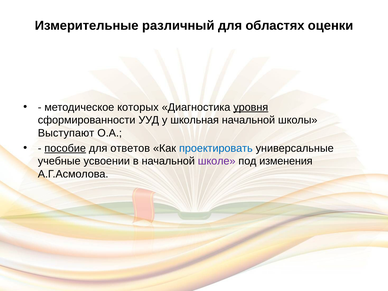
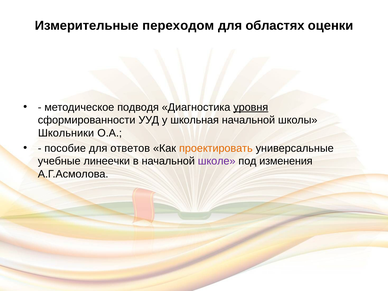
различный: различный -> переходом (178, 26)
которых: которых -> подводя (138, 107)
Выступают: Выступают -> Школьники (66, 133)
пособие underline: present -> none (65, 148)
проектировать colour: blue -> orange (216, 148)
усвоении: усвоении -> линеечки (107, 161)
